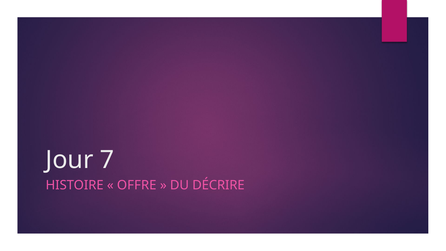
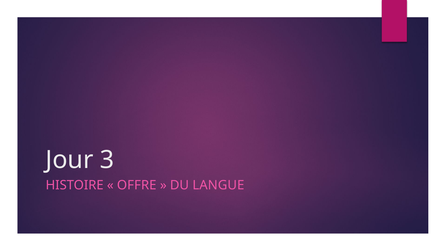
7: 7 -> 3 (107, 160)
DÉCRIRE: DÉCRIRE -> LANGUE (218, 185)
